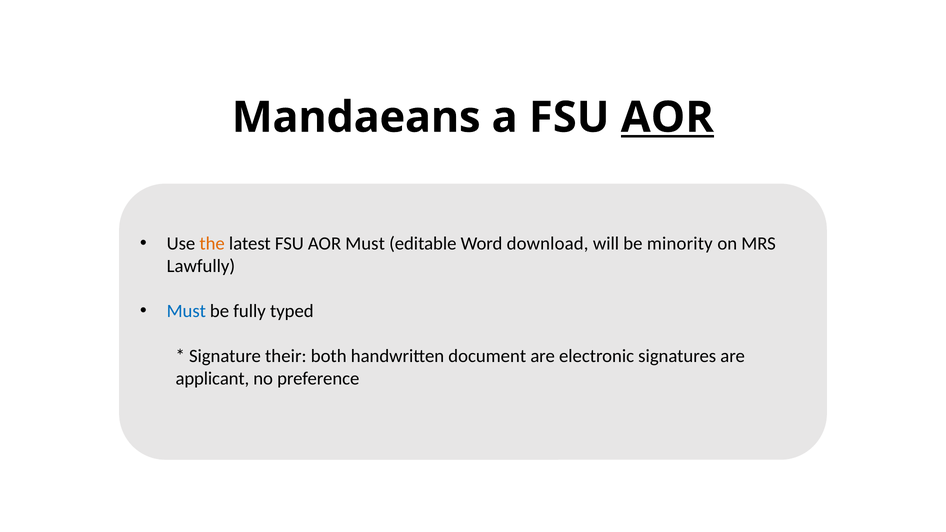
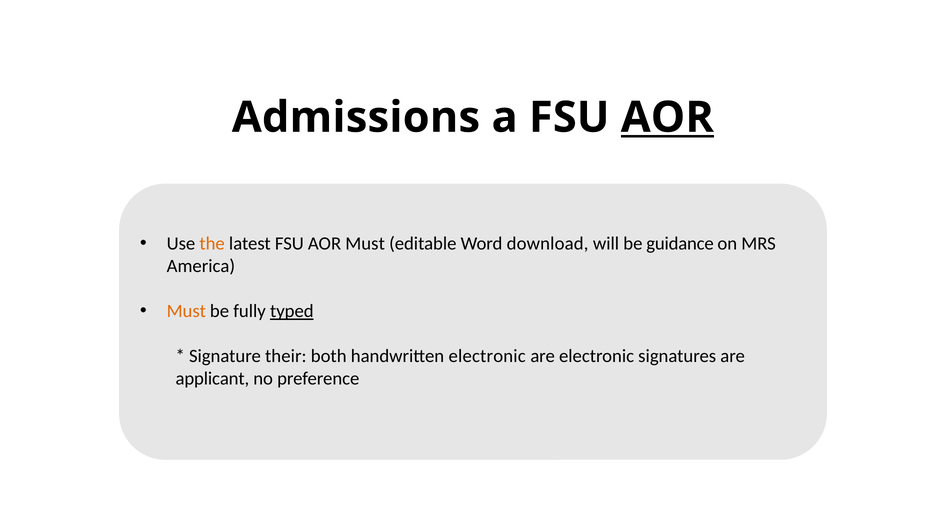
Mandaeans: Mandaeans -> Admissions (356, 117)
minority: minority -> guidance (680, 244)
Lawfully: Lawfully -> America (201, 266)
Must colour: blue -> orange (186, 311)
typed underline: none -> present (292, 311)
handwritten document: document -> electronic (487, 356)
